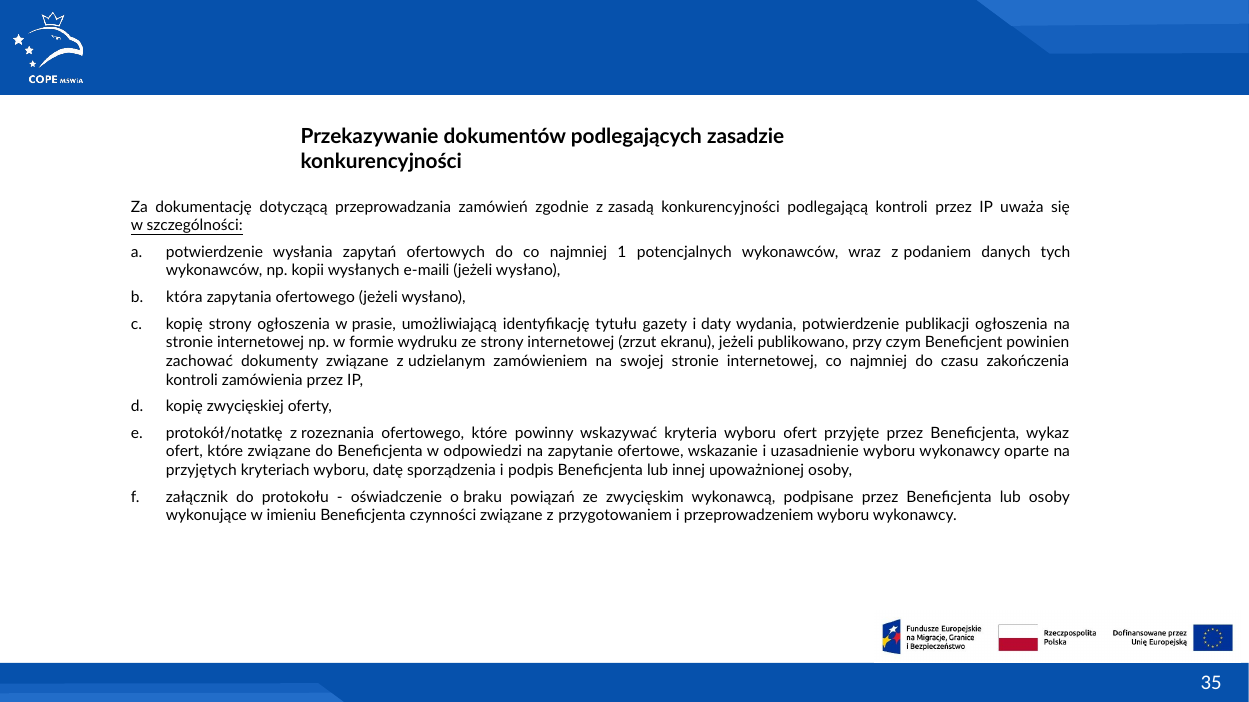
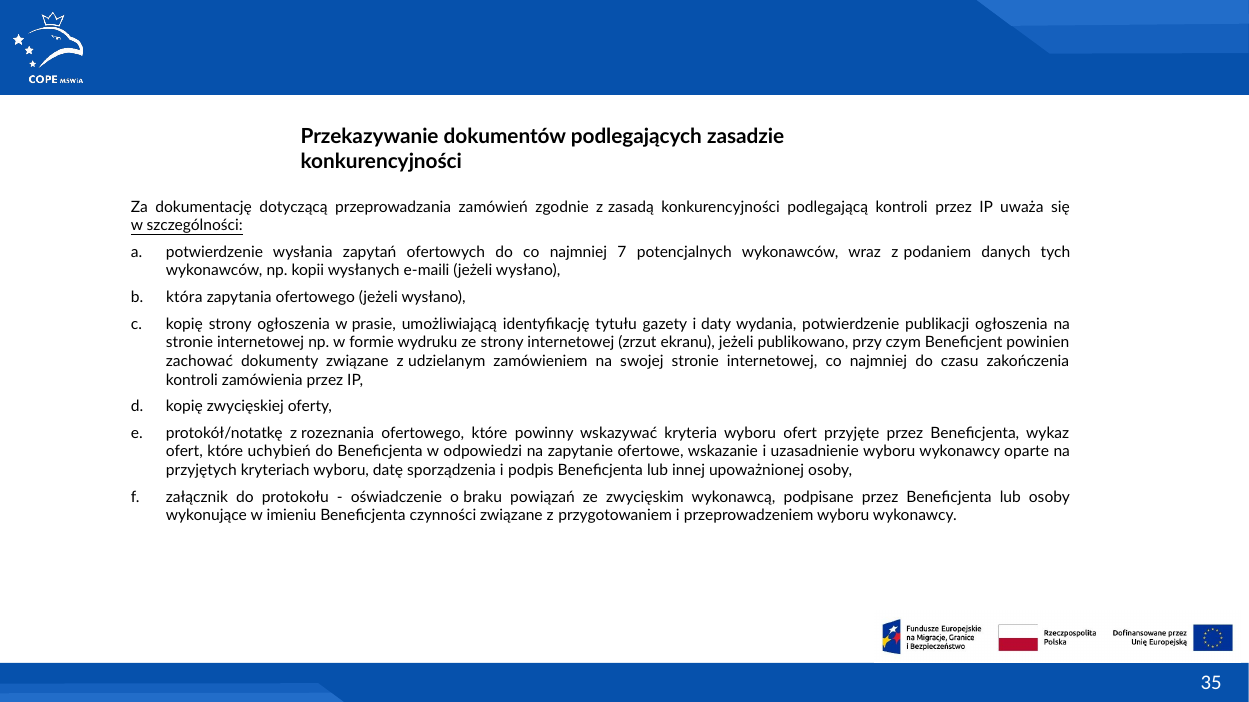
1: 1 -> 7 (622, 252)
które związane: związane -> uchybień (279, 452)
